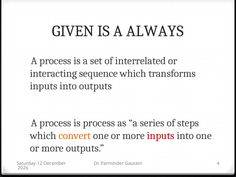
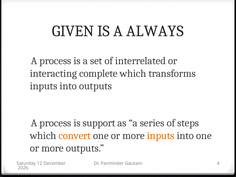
sequence: sequence -> complete (98, 73)
is process: process -> support (99, 123)
inputs colour: red -> orange (161, 136)
